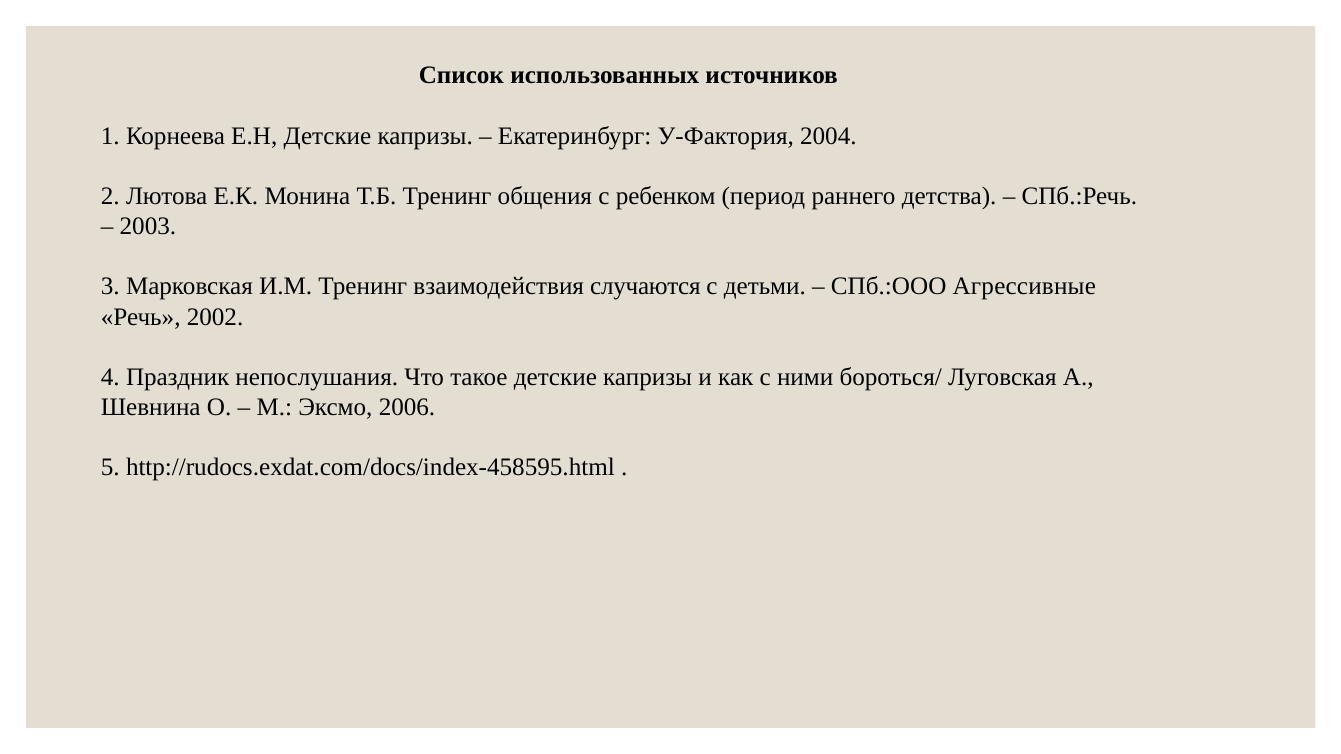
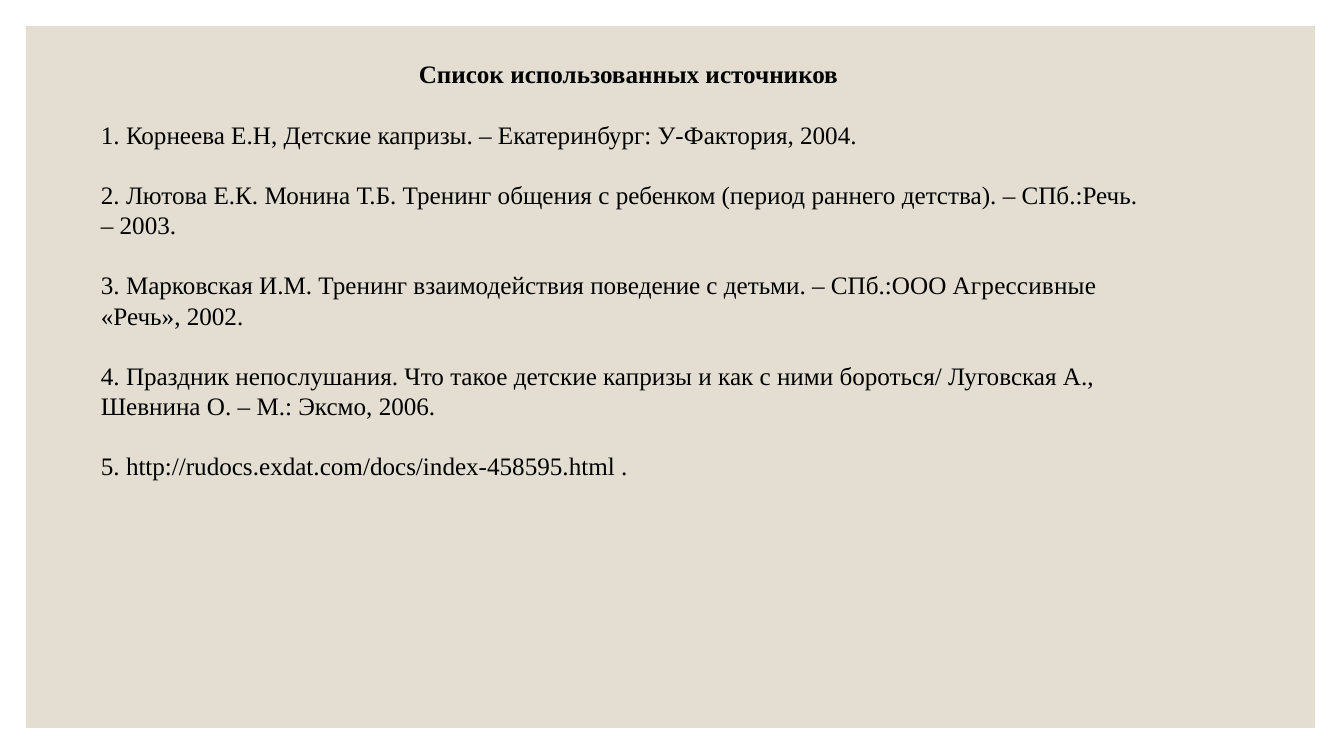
случаются: случаются -> поведение (645, 287)
